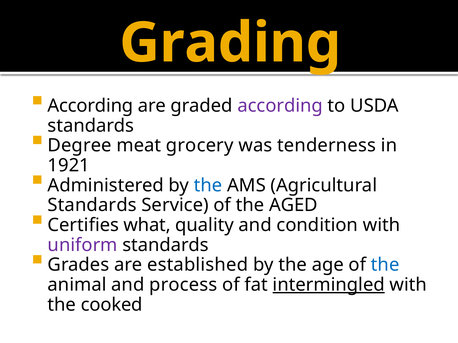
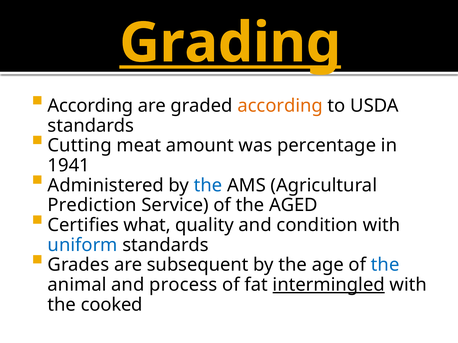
Grading underline: none -> present (230, 43)
according colour: purple -> orange (280, 106)
Degree: Degree -> Cutting (80, 146)
grocery: grocery -> amount (200, 146)
tenderness: tenderness -> percentage (327, 146)
1921: 1921 -> 1941 (69, 166)
Standards: Standards -> Prediction (92, 205)
uniform colour: purple -> blue (83, 245)
established: established -> subsequent (198, 265)
